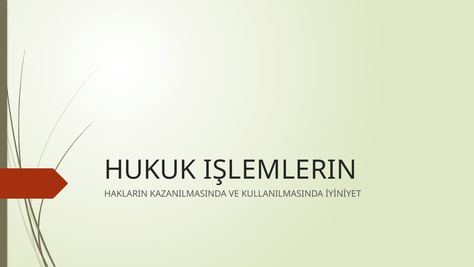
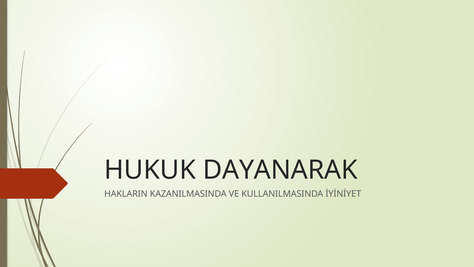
IŞLEMLERIN: IŞLEMLERIN -> DAYANARAK (280, 170)
